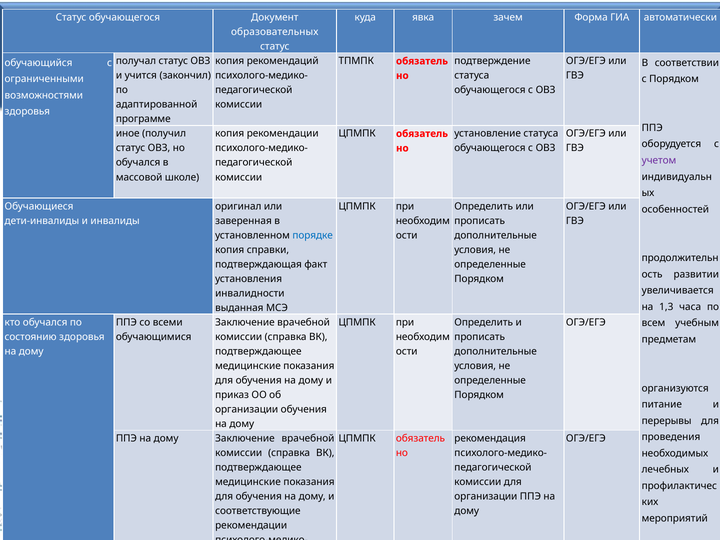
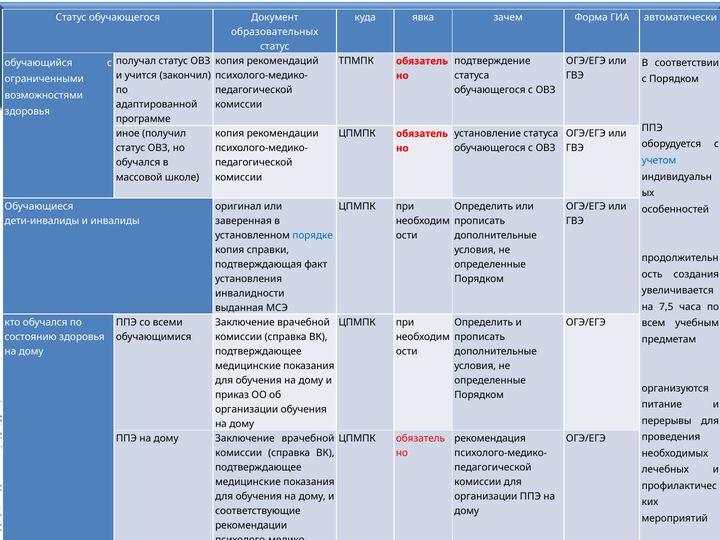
учетом colour: purple -> blue (659, 160)
развитии: развитии -> создания (696, 274)
1,3: 1,3 -> 7,5 (666, 307)
